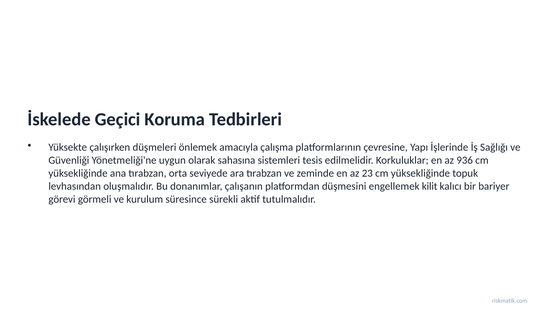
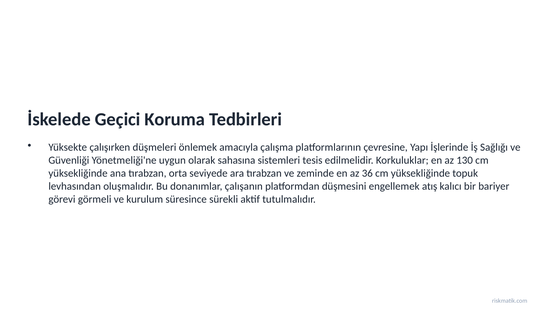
936: 936 -> 130 (465, 160)
23: 23 -> 36 (367, 173)
kilit: kilit -> atış (430, 186)
